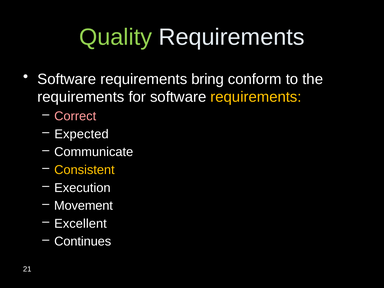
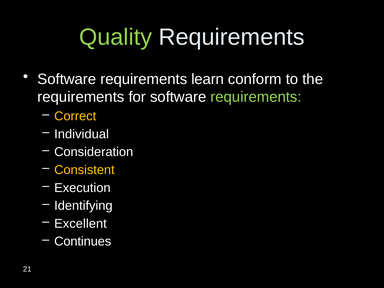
bring: bring -> learn (208, 79)
requirements colour: yellow -> light green (256, 97)
Correct colour: pink -> yellow (75, 116)
Expected: Expected -> Individual (82, 134)
Communicate: Communicate -> Consideration (94, 152)
Movement: Movement -> Identifying (83, 206)
